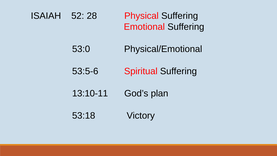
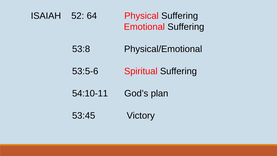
28: 28 -> 64 (92, 16)
53:0: 53:0 -> 53:8 (81, 49)
13:10-11: 13:10-11 -> 54:10-11 (90, 93)
53:18: 53:18 -> 53:45 (84, 116)
